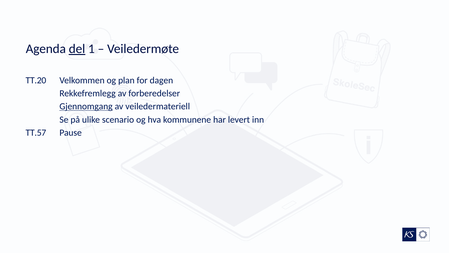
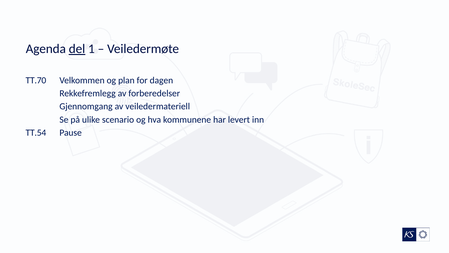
TT.20: TT.20 -> TT.70 (36, 80)
Gjennomgang underline: present -> none (86, 106)
TT.57: TT.57 -> TT.54 (36, 133)
